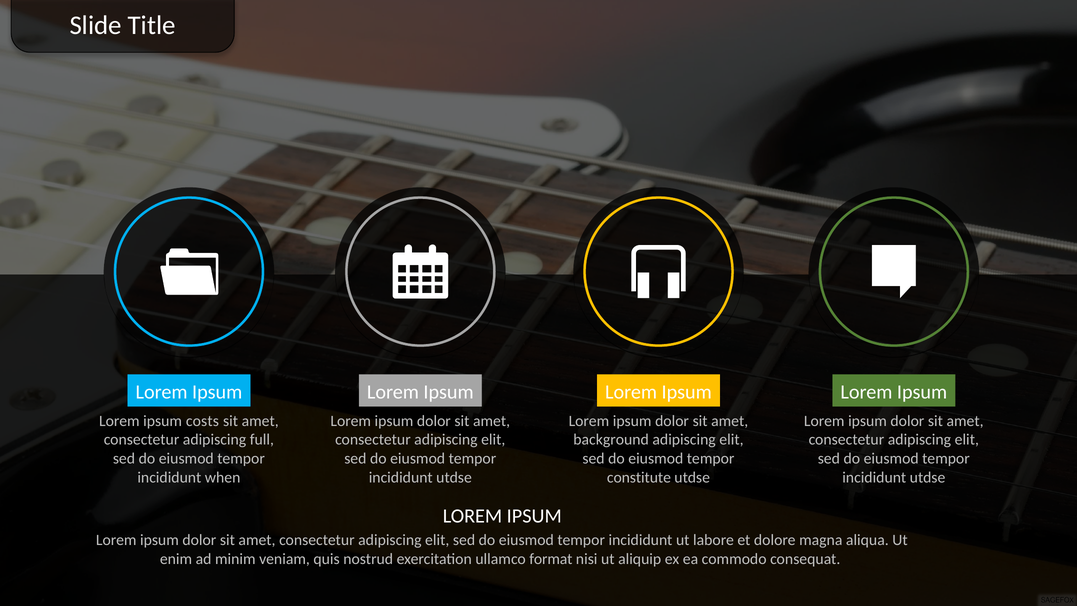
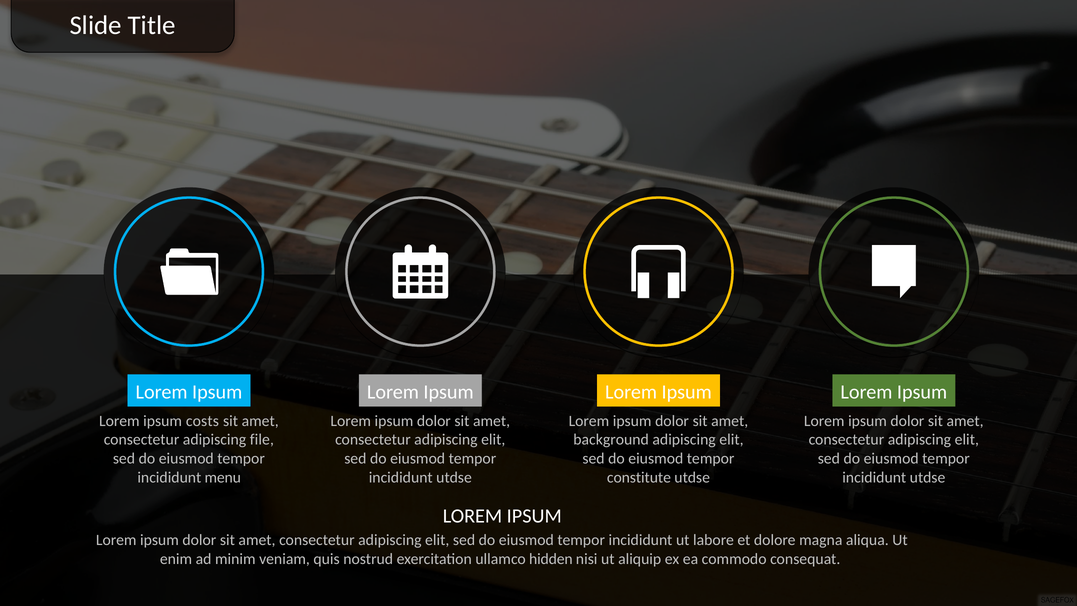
full: full -> file (262, 440)
when: when -> menu (223, 477)
format: format -> hidden (551, 559)
